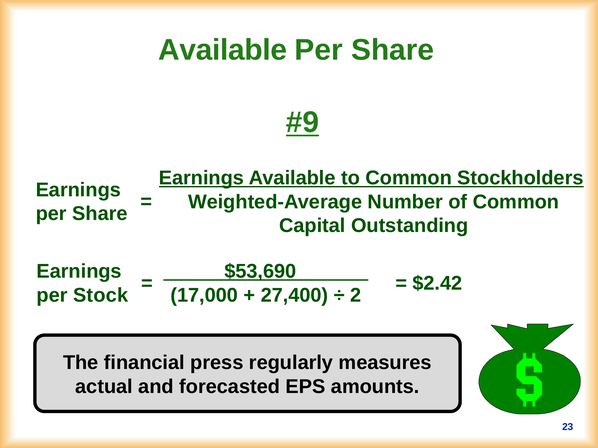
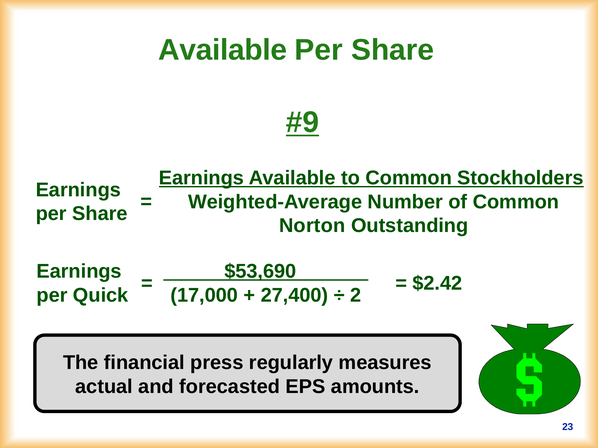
Capital: Capital -> Norton (312, 226)
Stock: Stock -> Quick (101, 295)
